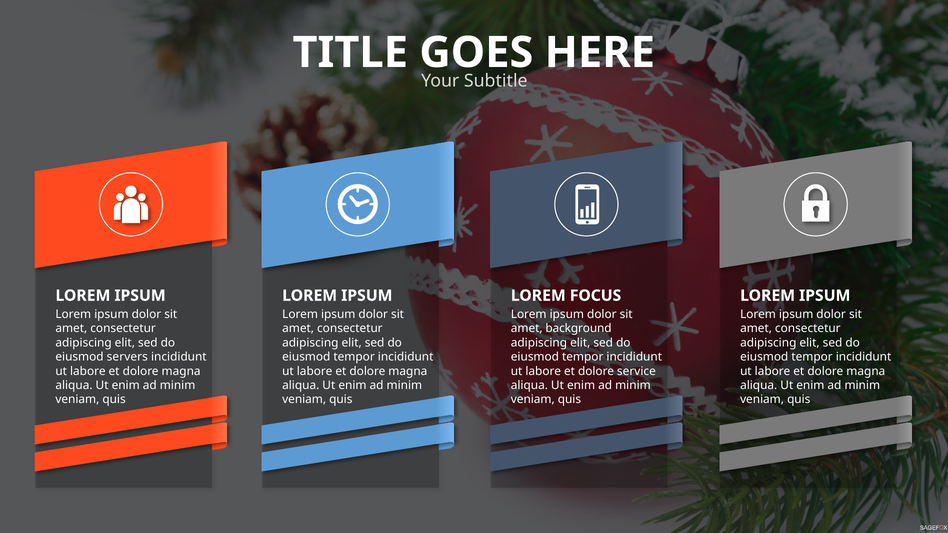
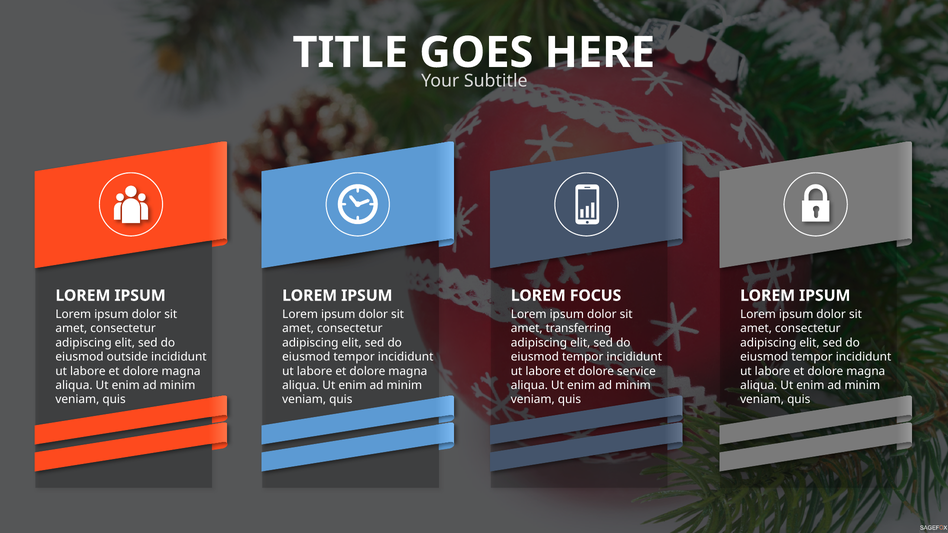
background: background -> transferring (579, 329)
servers: servers -> outside (127, 357)
